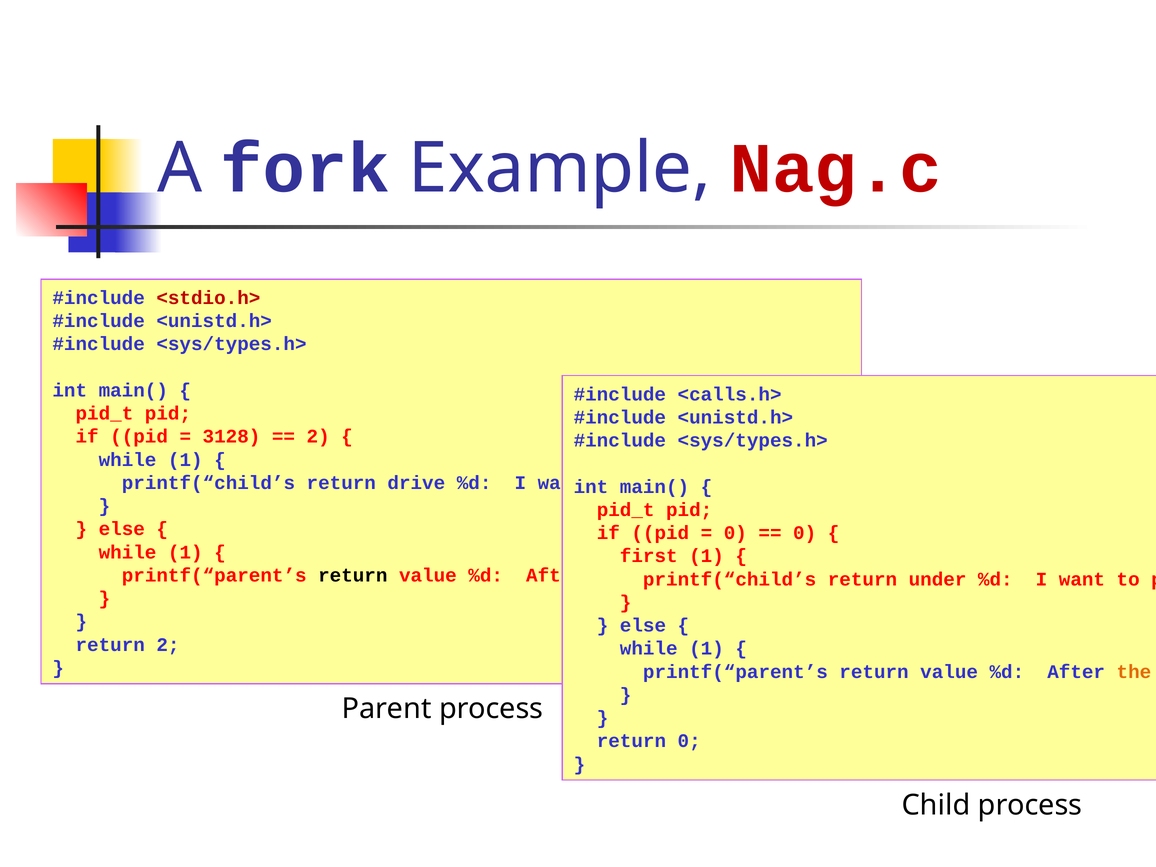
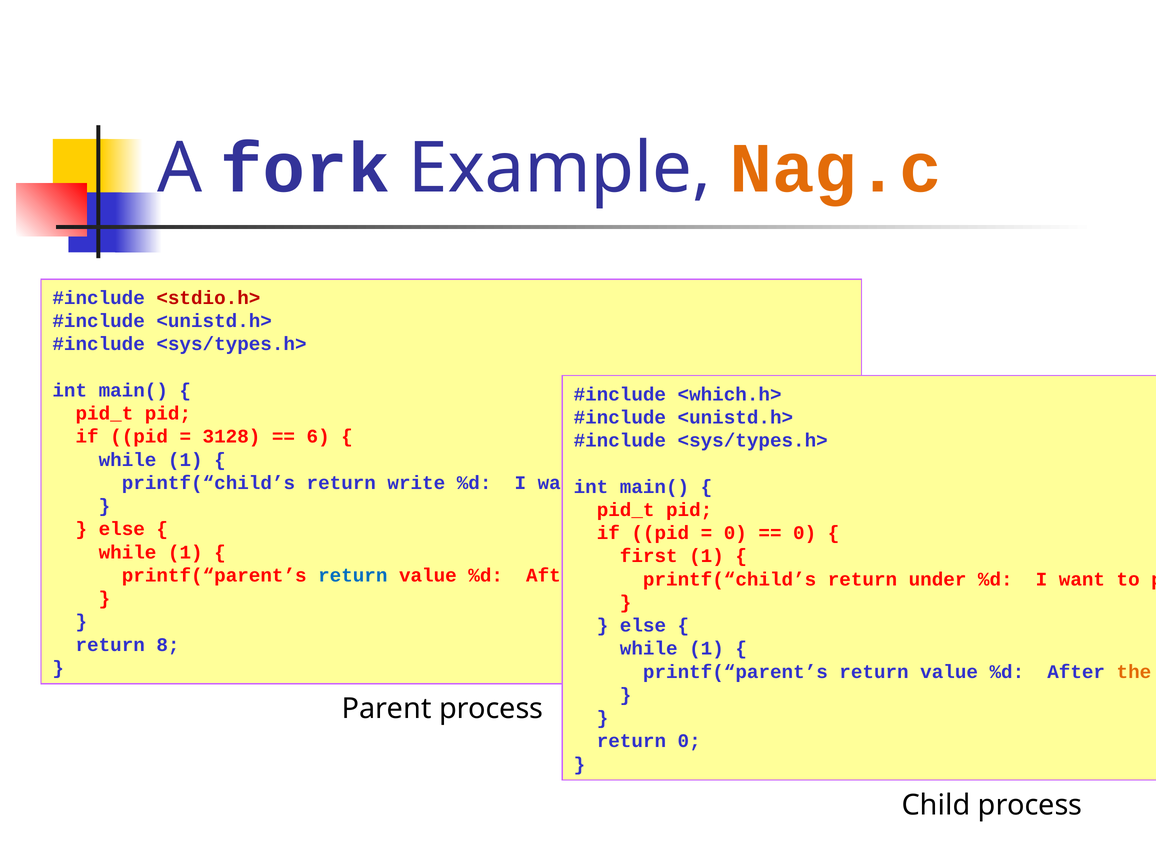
Nag.c colour: red -> orange (836, 169)
<calls.h>: <calls.h> -> <which.h> (730, 394)
2: 2 -> 6 (318, 437)
drive: drive -> write (416, 483)
return colour: black -> blue (353, 575)
return 2: 2 -> 8 (168, 645)
